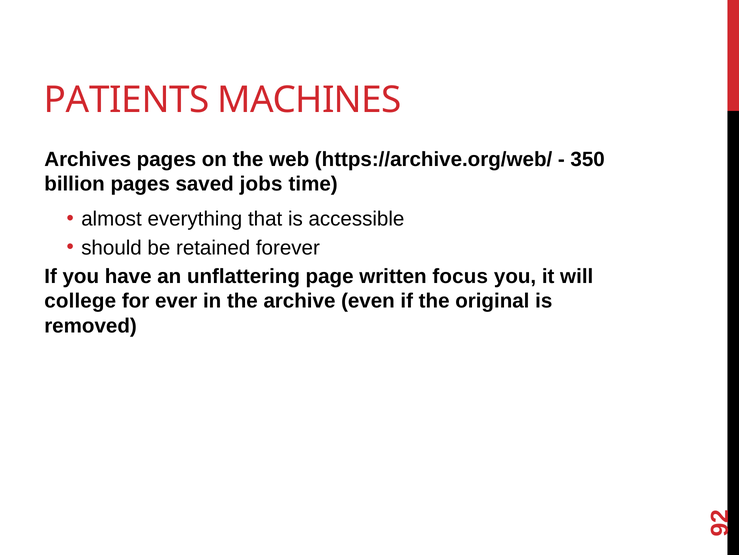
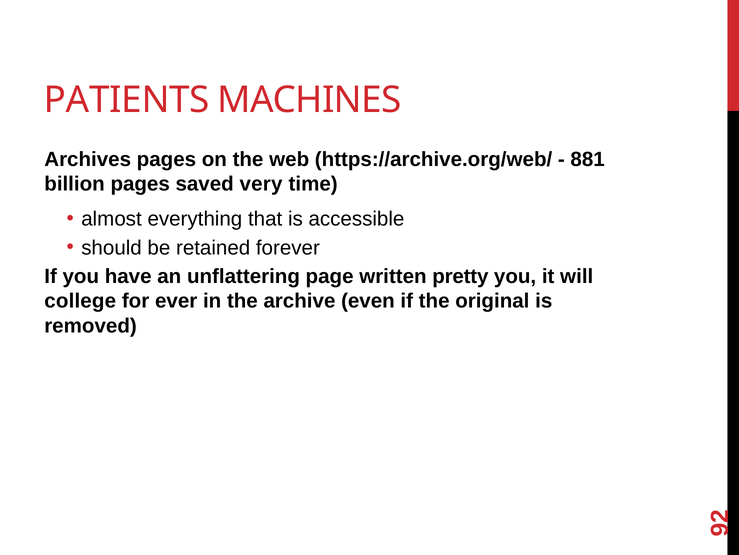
350: 350 -> 881 (588, 159)
jobs: jobs -> very (261, 184)
focus: focus -> pretty (460, 276)
